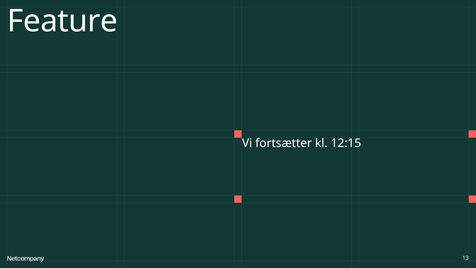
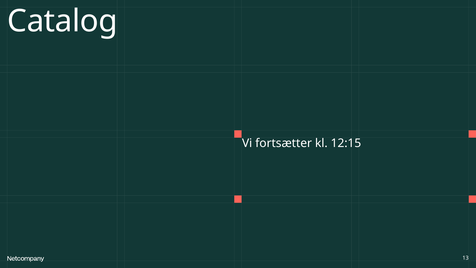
Feature: Feature -> Catalog (62, 21)
